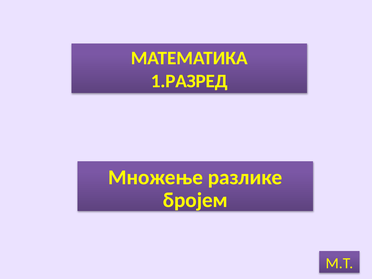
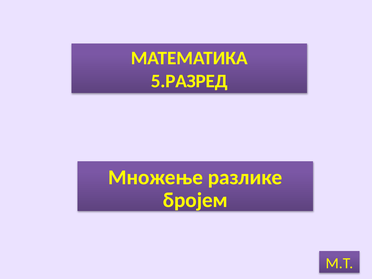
1.РАЗРЕД: 1.РАЗРЕД -> 5.РАЗРЕД (189, 81)
